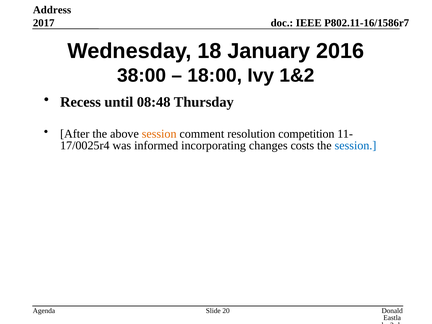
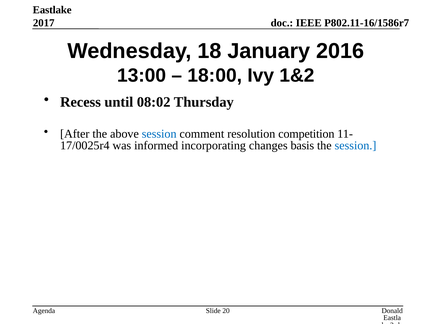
Address: Address -> Eastlake (52, 10)
38:00: 38:00 -> 13:00 (142, 75)
08:48: 08:48 -> 08:02 (154, 102)
session colour: orange -> blue (159, 134)
costs: costs -> basis (302, 145)
